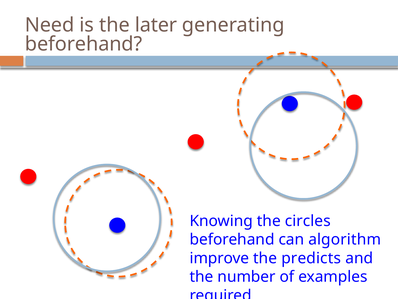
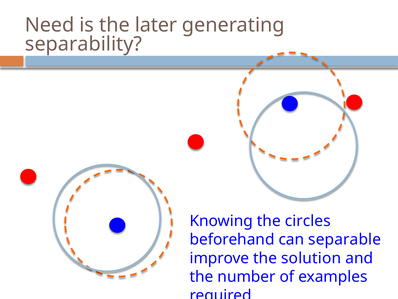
beforehand: beforehand -> separability (84, 44)
algorithm: algorithm -> separable (345, 239)
predicts: predicts -> solution (311, 258)
